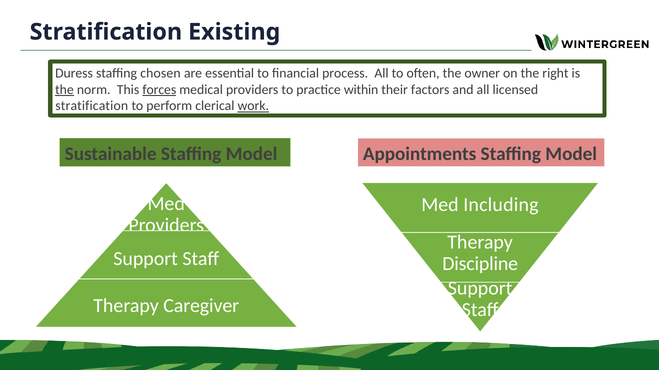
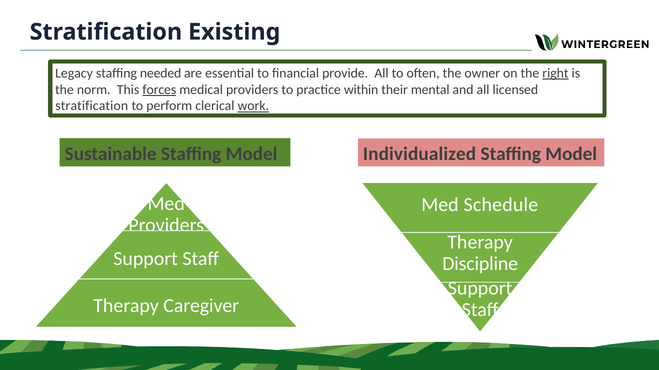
Duress: Duress -> Legacy (74, 73)
chosen: chosen -> needed (161, 73)
process: process -> provide (345, 73)
right underline: none -> present (555, 73)
the underline: present -> none (64, 90)
factors: factors -> mental (430, 90)
Appointments: Appointments -> Individualized (420, 154)
Including: Including -> Schedule (501, 205)
